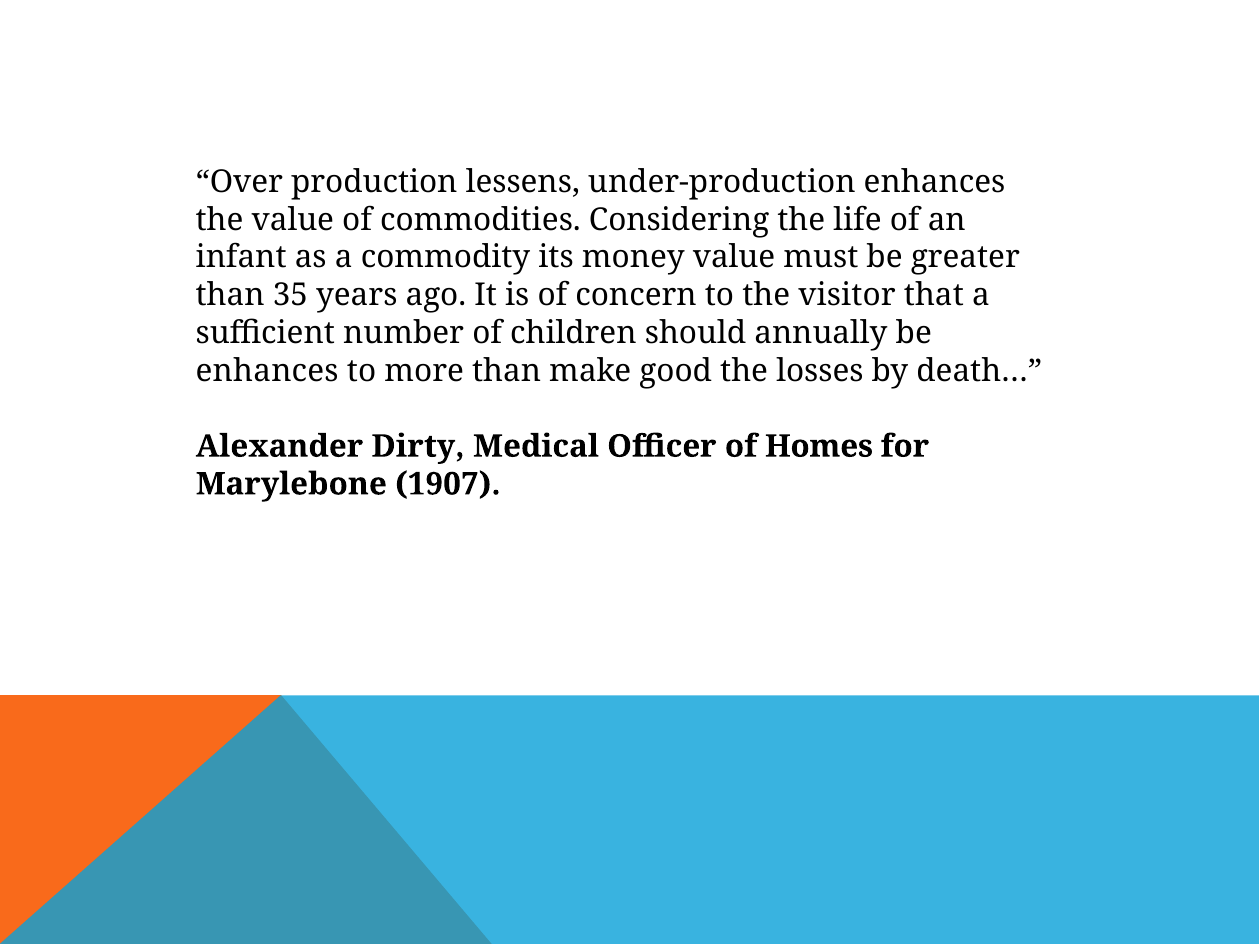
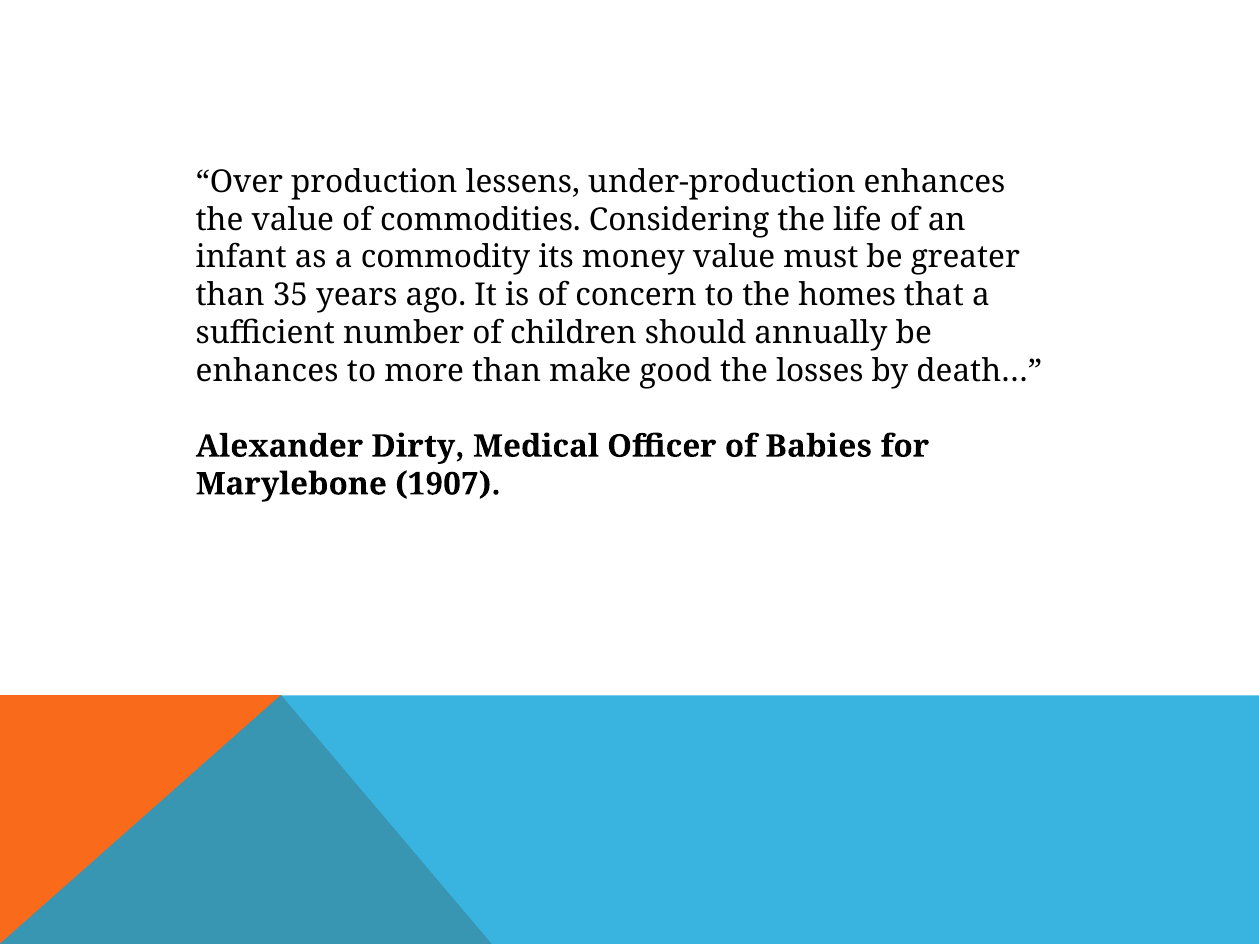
visitor: visitor -> homes (847, 295)
Homes: Homes -> Babies (819, 446)
